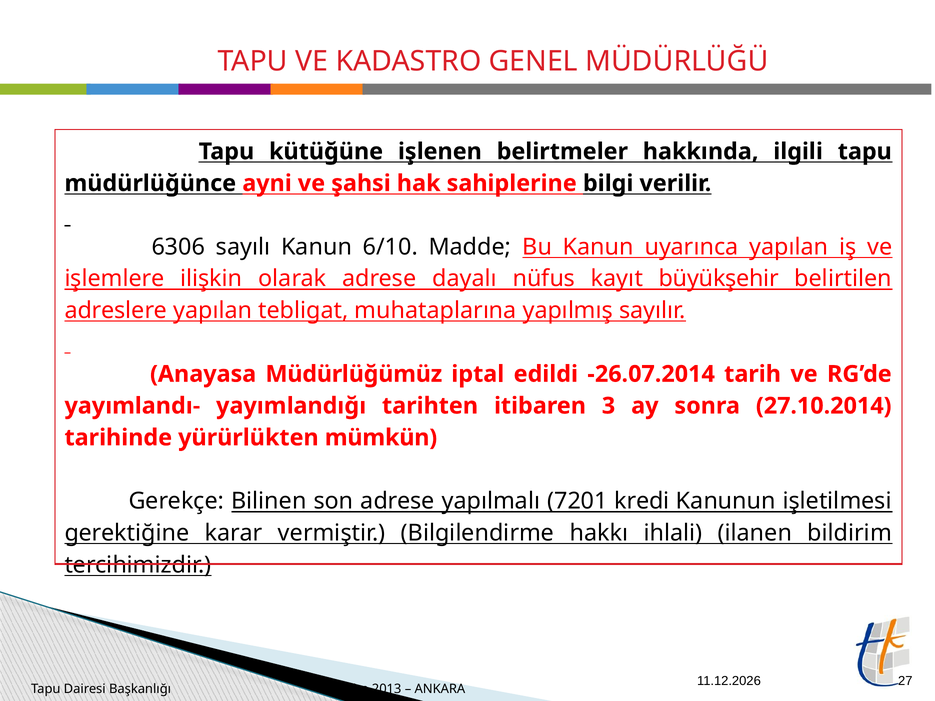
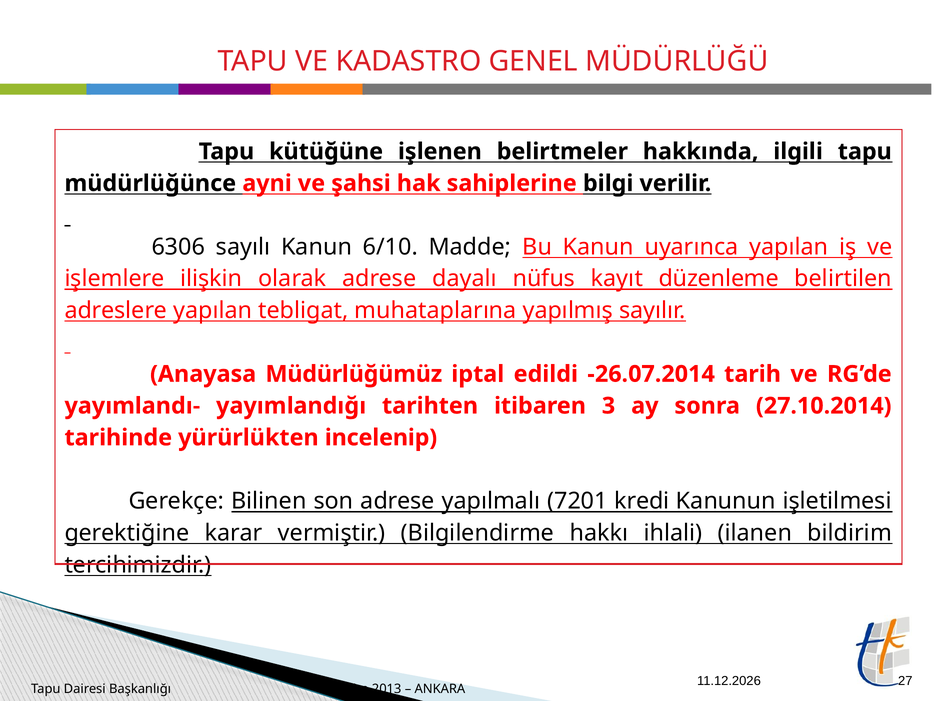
büyükşehir: büyükşehir -> düzenleme (719, 279)
mümkün: mümkün -> incelenip (381, 438)
